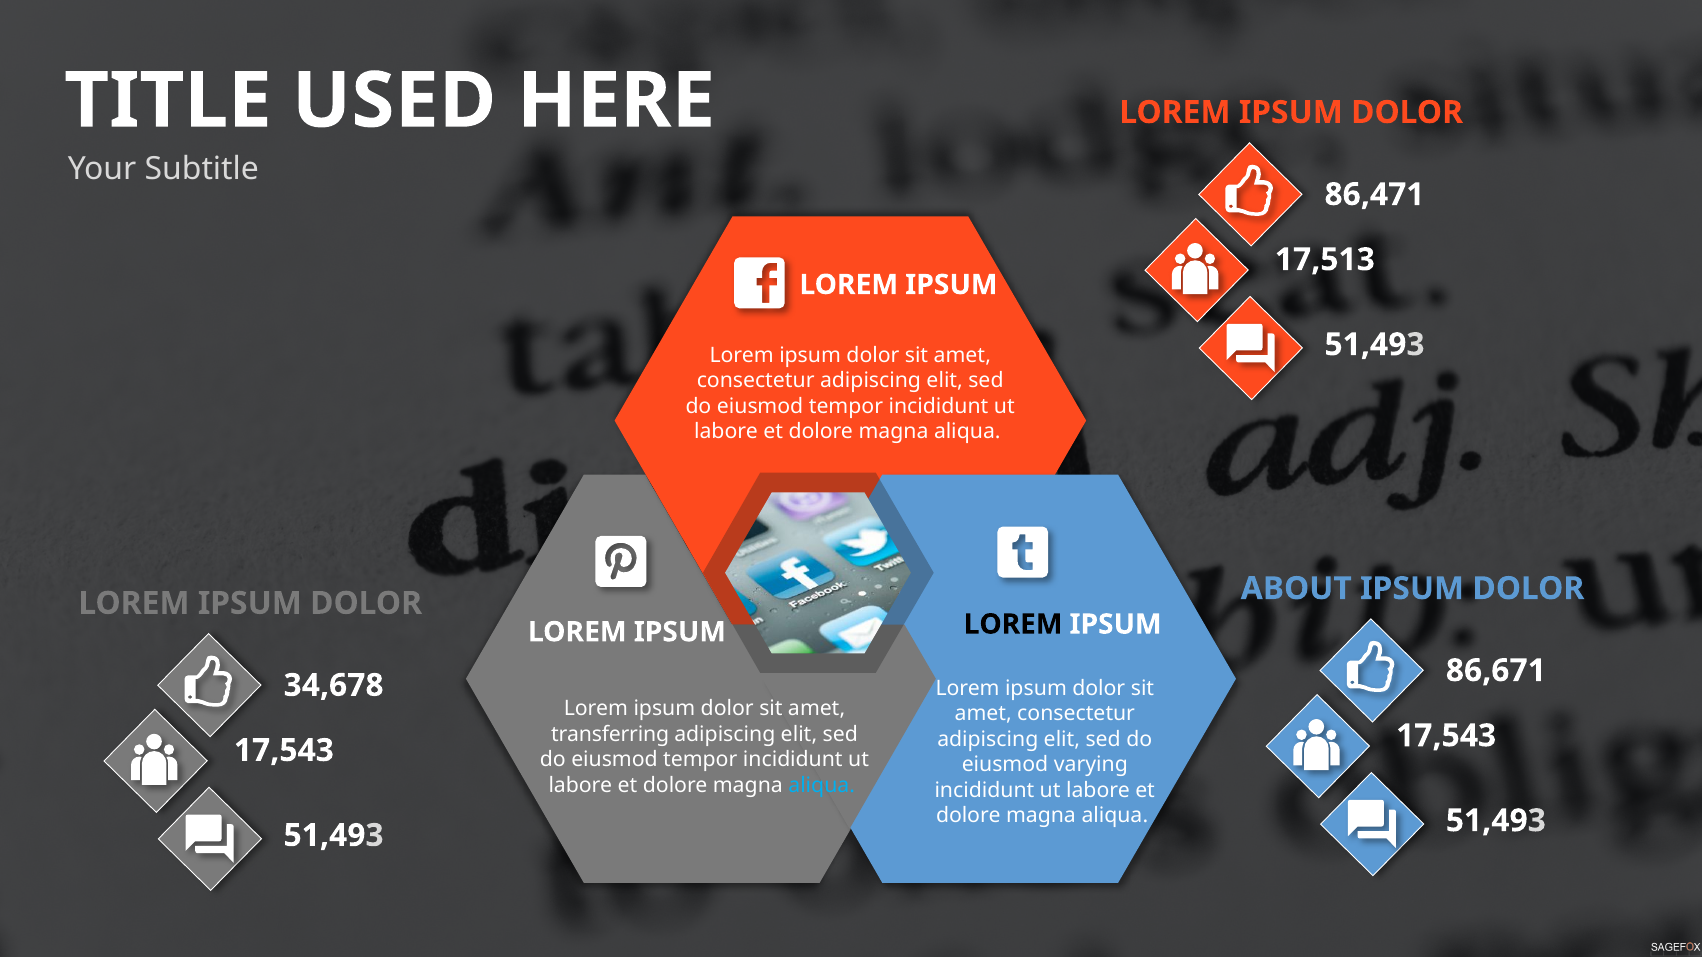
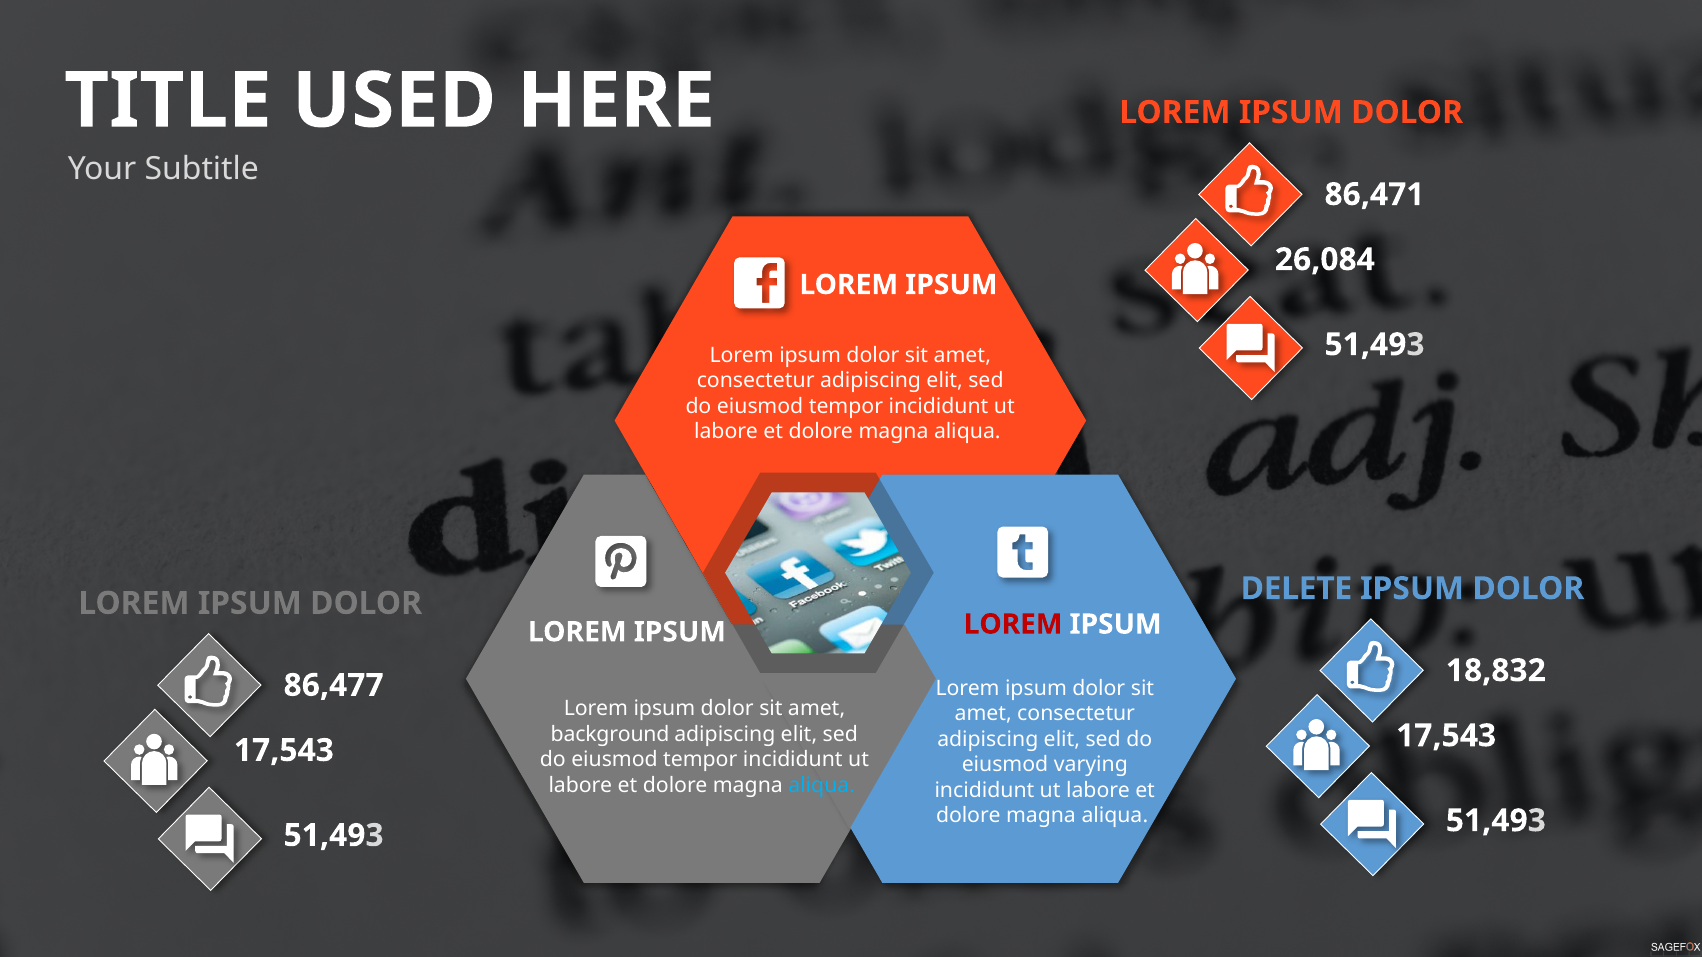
17,513: 17,513 -> 26,084 (1325, 260)
ABOUT: ABOUT -> DELETE (1296, 589)
LOREM colour: black -> red (1013, 625)
86,671: 86,671 -> 18,832 (1496, 671)
34,678: 34,678 -> 86,477 (334, 686)
transferring: transferring -> background (610, 735)
